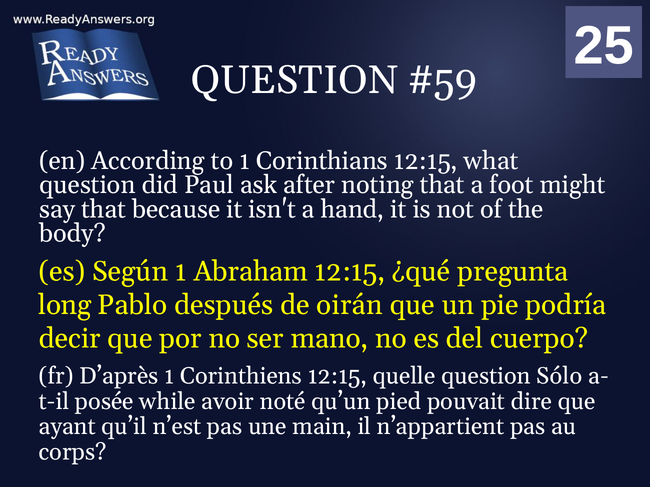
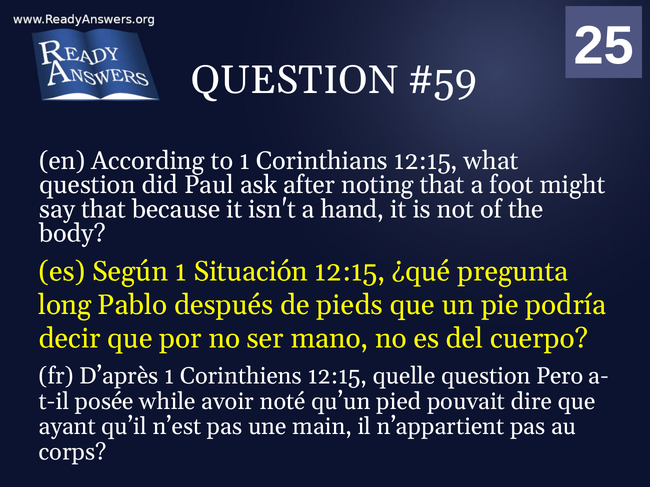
Abraham: Abraham -> Situación (251, 272)
oirán: oirán -> pieds (350, 305)
Sólo: Sólo -> Pero (560, 376)
